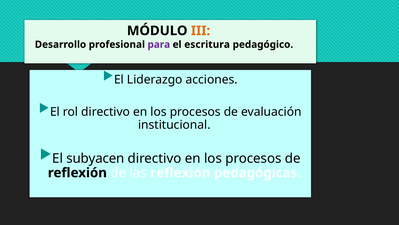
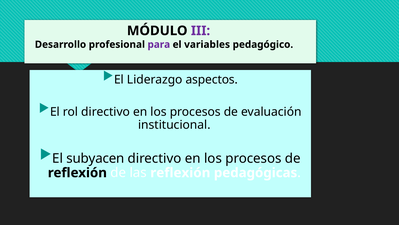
III colour: orange -> purple (201, 31)
escritura: escritura -> variables (207, 44)
acciones: acciones -> aspectos (212, 79)
